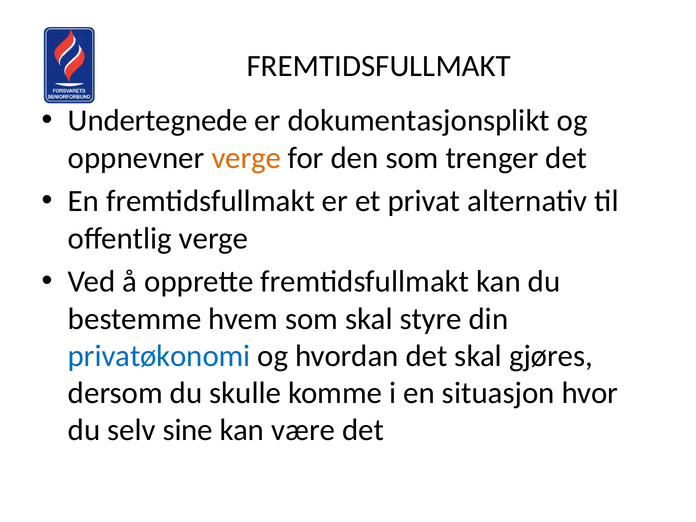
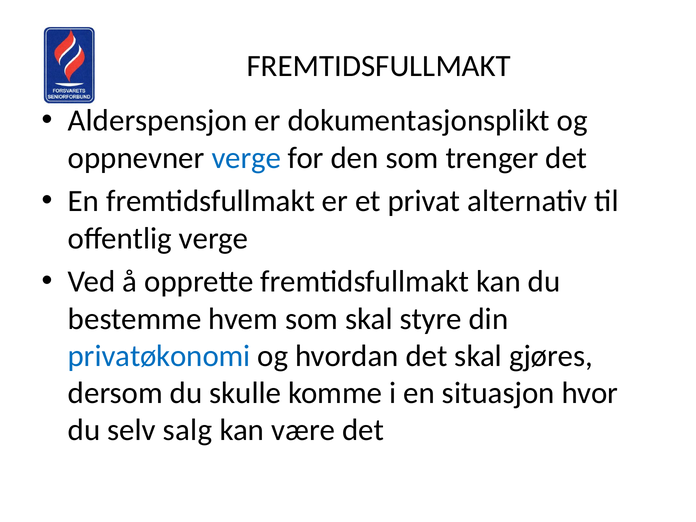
Undertegnede: Undertegnede -> Alderspensjon (158, 121)
verge colour: orange -> blue (246, 158)
sine: sine -> salg (188, 430)
